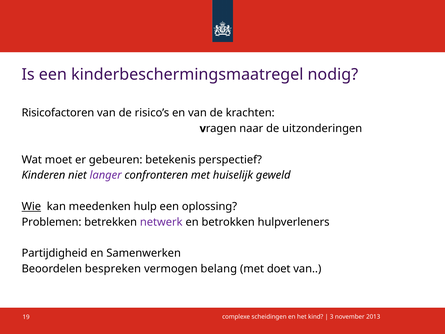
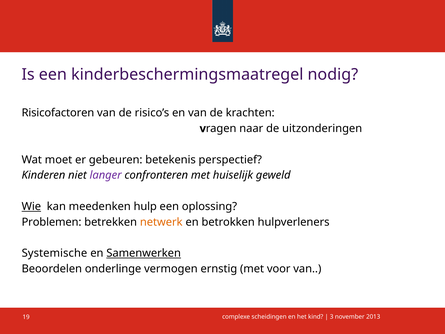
netwerk colour: purple -> orange (161, 222)
Partijdigheid: Partijdigheid -> Systemische (54, 253)
Samenwerken underline: none -> present (144, 253)
bespreken: bespreken -> onderlinge (113, 269)
belang: belang -> ernstig (219, 269)
doet: doet -> voor (279, 269)
